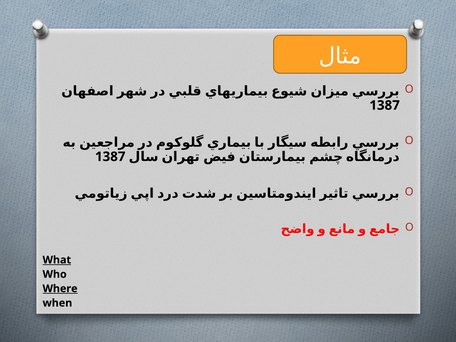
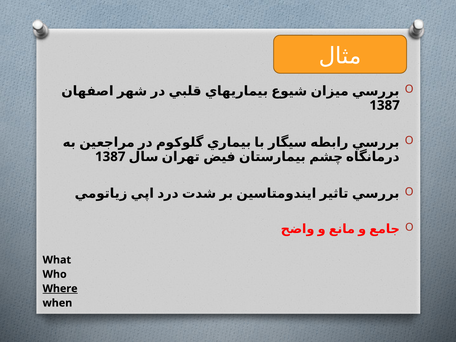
What underline: present -> none (57, 260)
